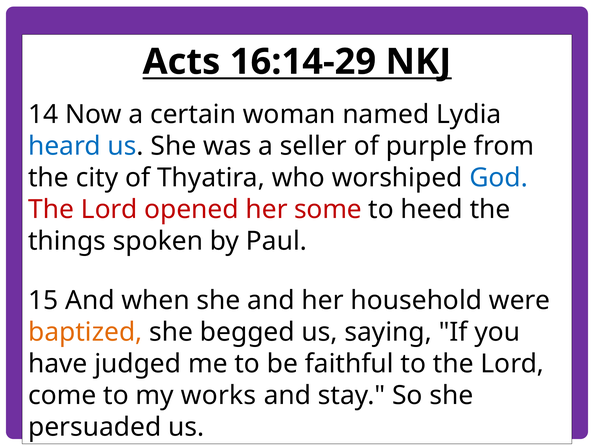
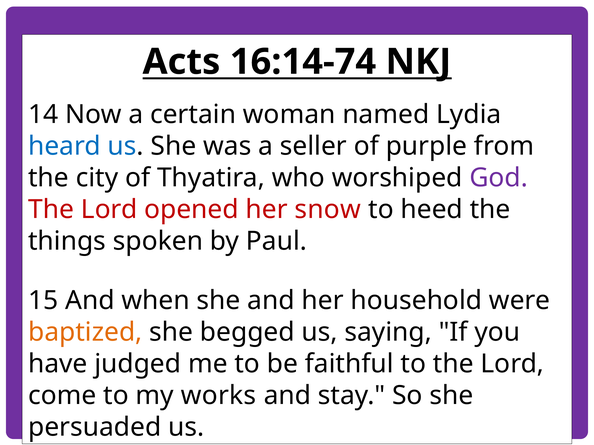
16:14-29: 16:14-29 -> 16:14-74 (303, 62)
God colour: blue -> purple (499, 178)
some: some -> snow (328, 210)
